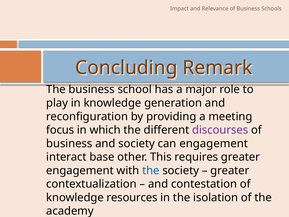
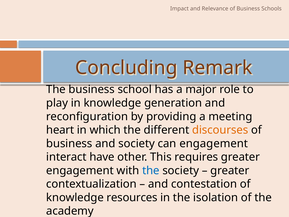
focus: focus -> heart (60, 130)
discourses colour: purple -> orange (220, 130)
base: base -> have (102, 157)
